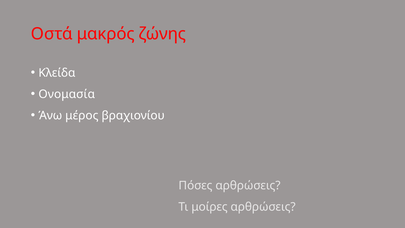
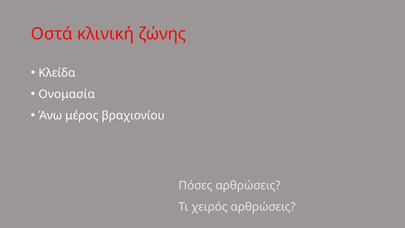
μακρός: μακρός -> κλινική (106, 34)
μοίρες: μοίρες -> χειρός (209, 207)
